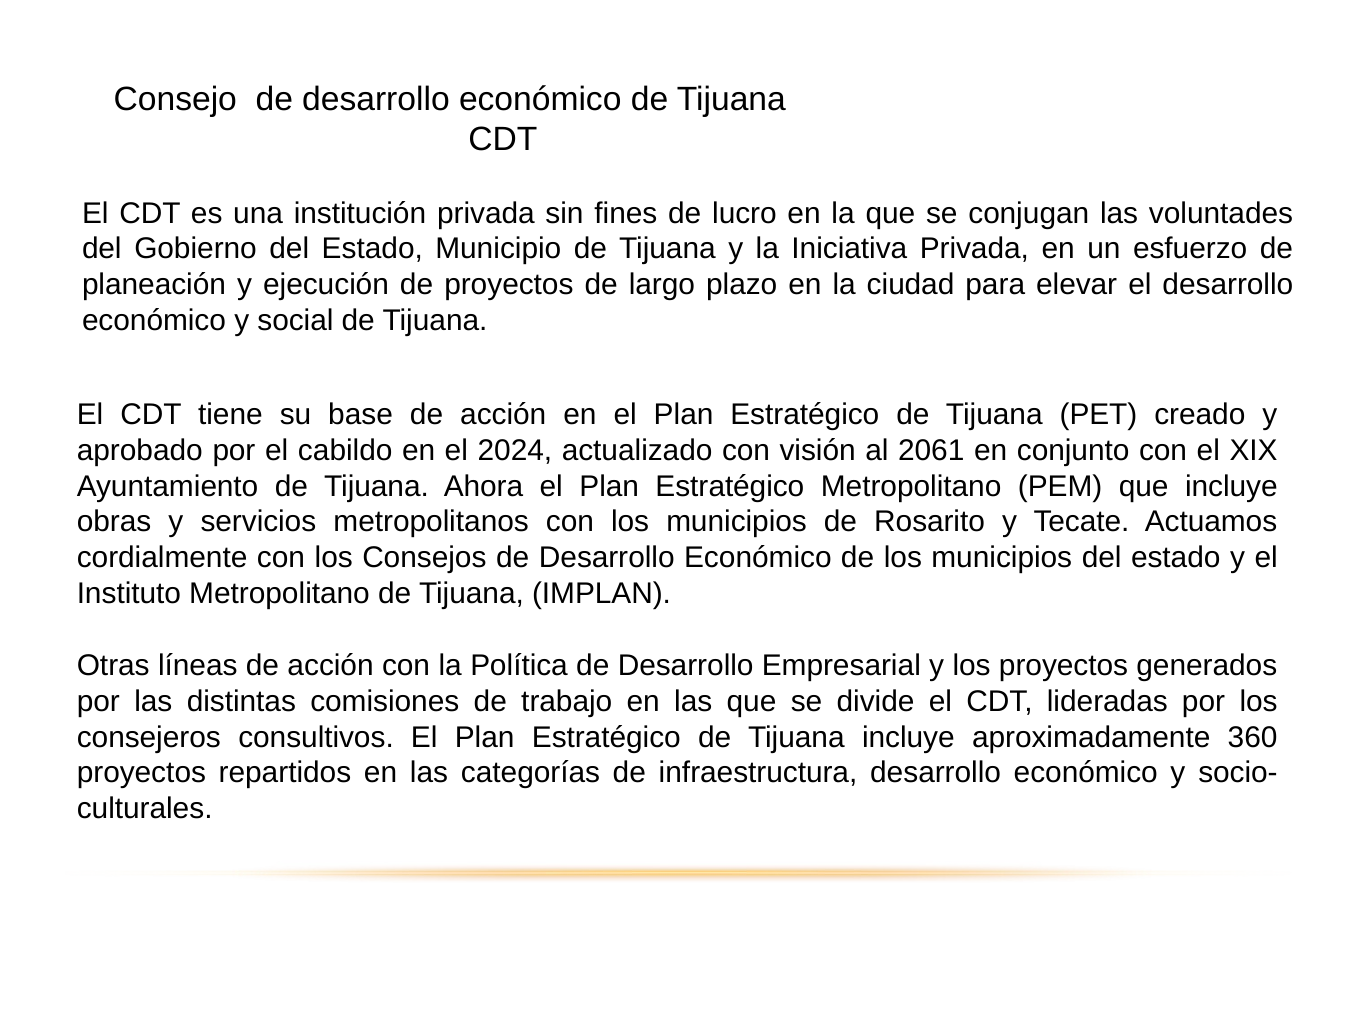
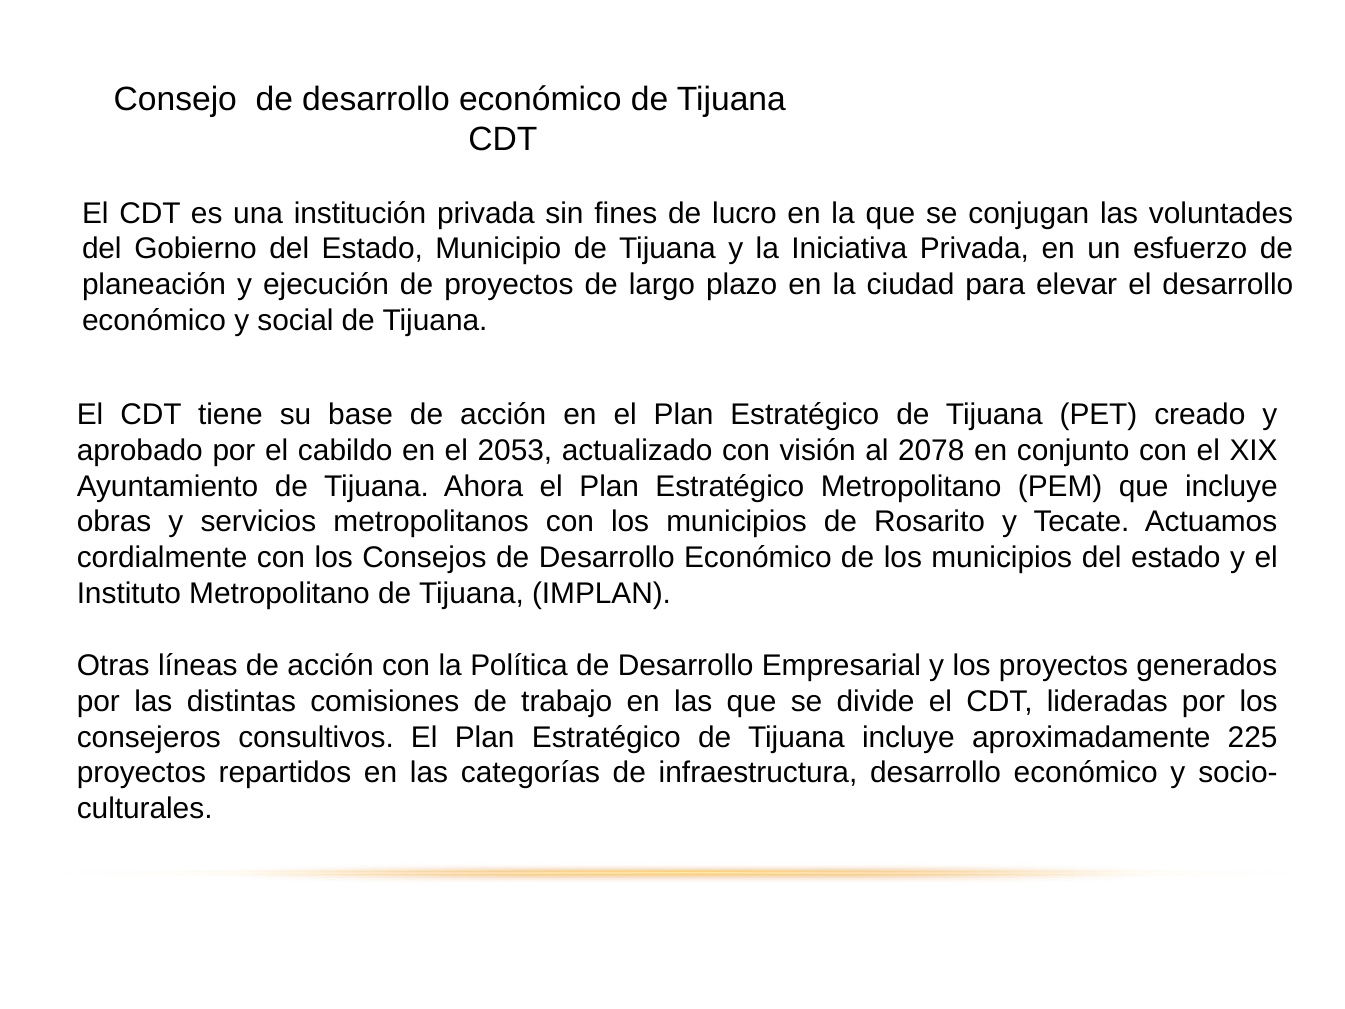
2024: 2024 -> 2053 (515, 450)
2061: 2061 -> 2078 (931, 450)
360: 360 -> 225 (1253, 737)
